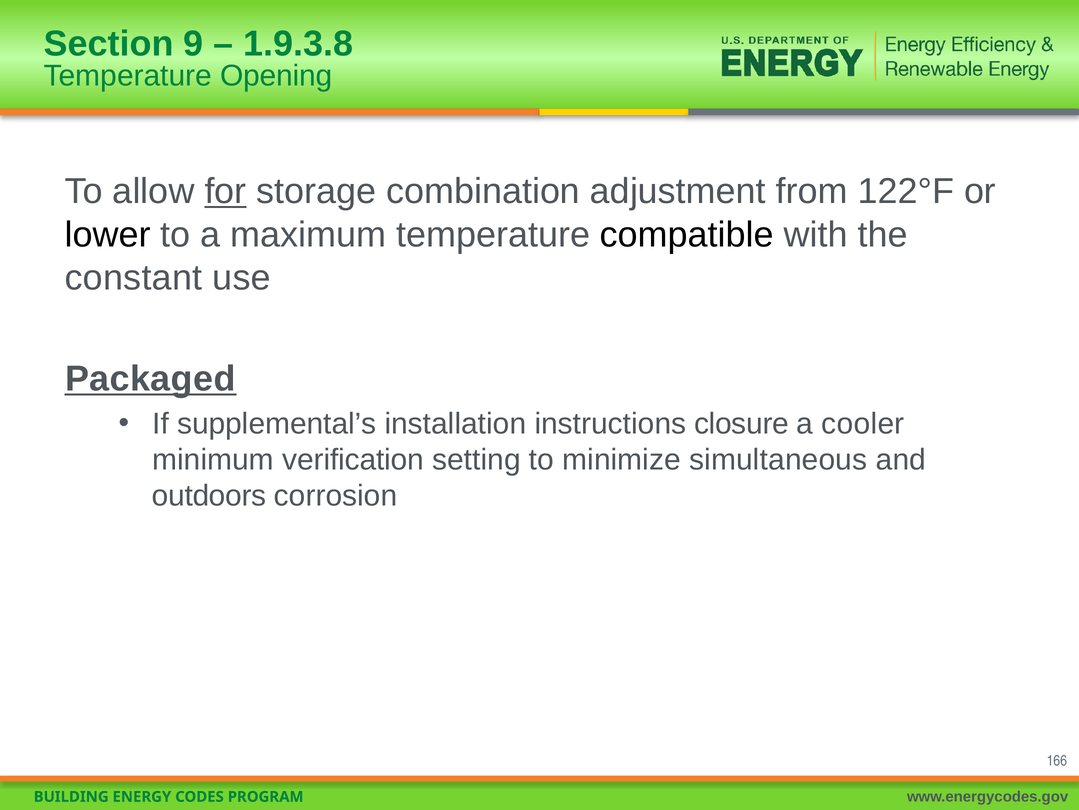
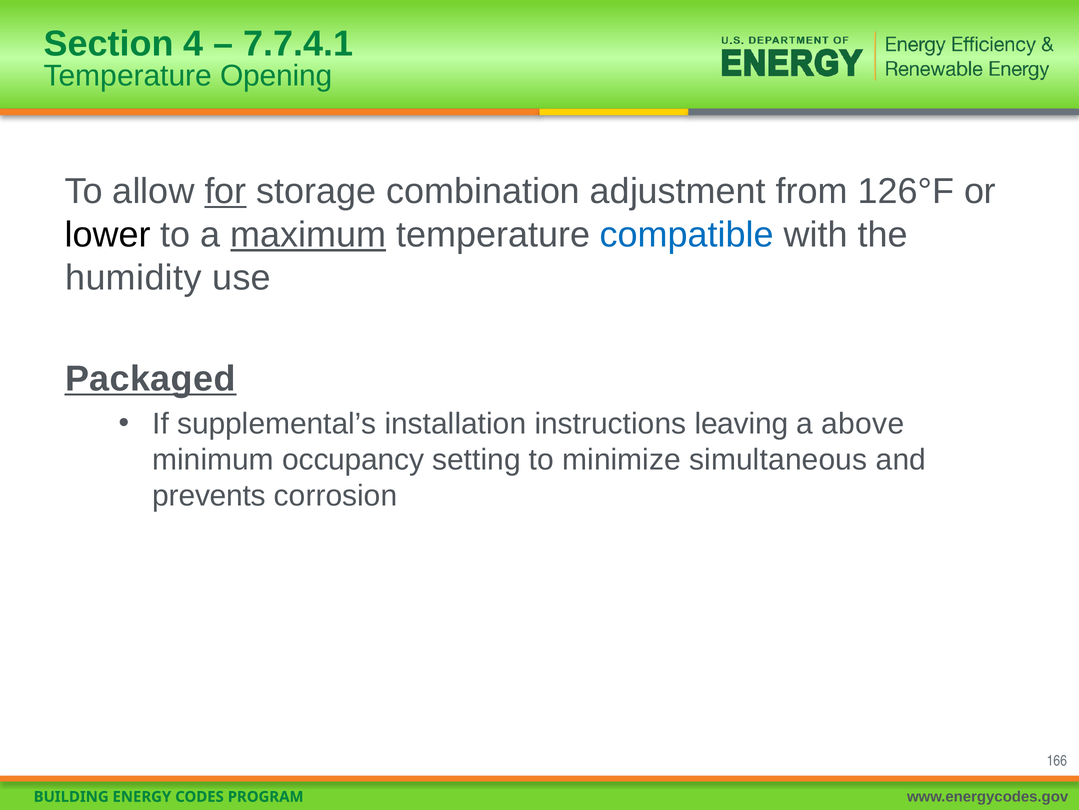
9: 9 -> 4 (193, 44)
1.9.3.8: 1.9.3.8 -> 7.7.4.1 (298, 44)
122°F: 122°F -> 126°F (906, 191)
maximum underline: none -> present (308, 235)
compatible colour: black -> blue (687, 235)
constant: constant -> humidity (133, 278)
closure: closure -> leaving (741, 423)
cooler: cooler -> above (863, 423)
verification: verification -> occupancy (353, 459)
outdoors: outdoors -> prevents (209, 495)
